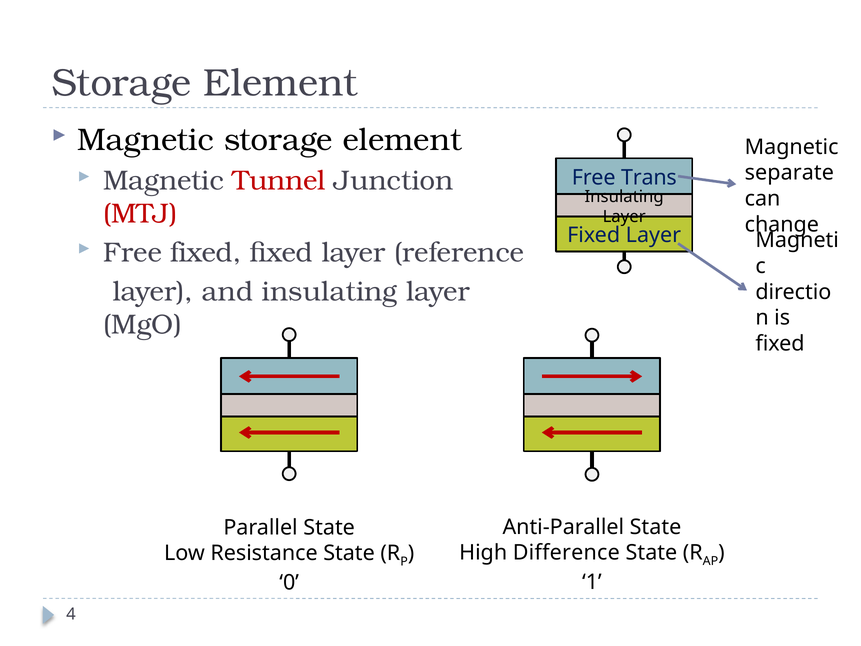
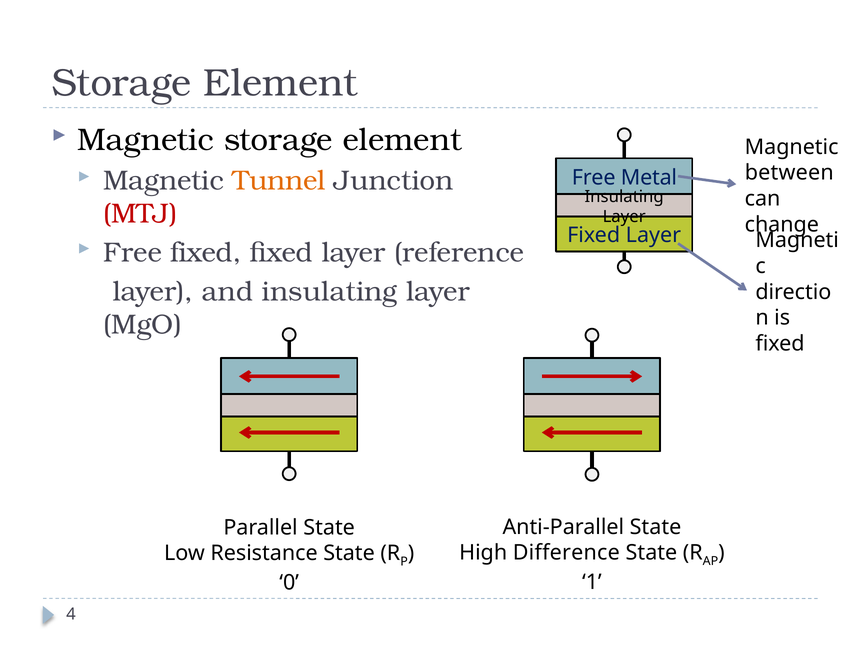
separate: separate -> between (789, 173)
Tunnel colour: red -> orange (279, 181)
Trans: Trans -> Metal (649, 178)
